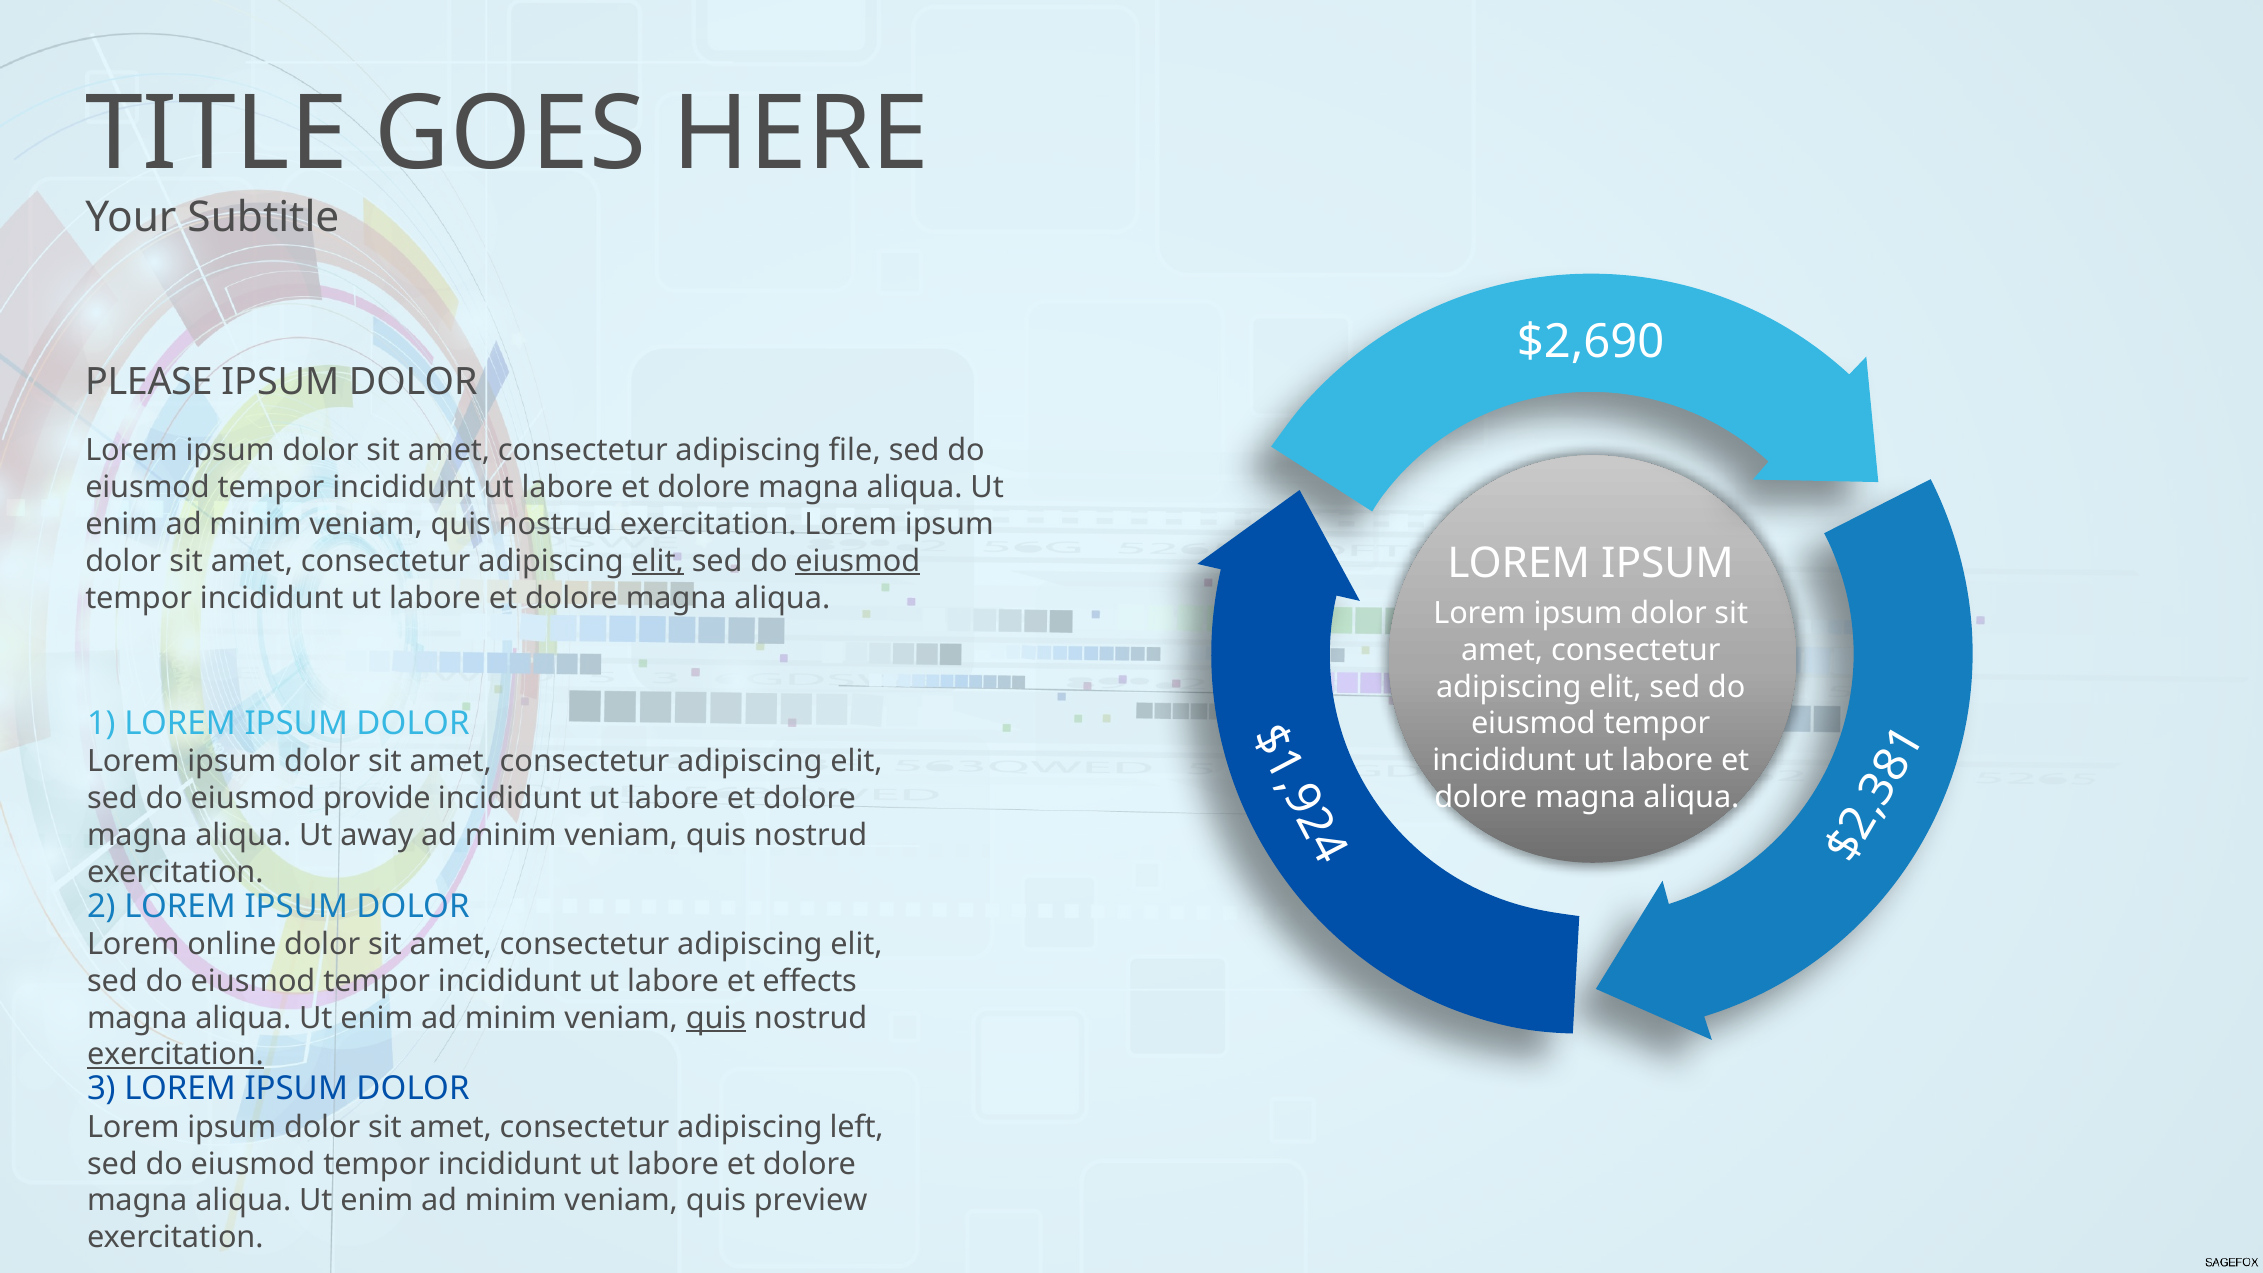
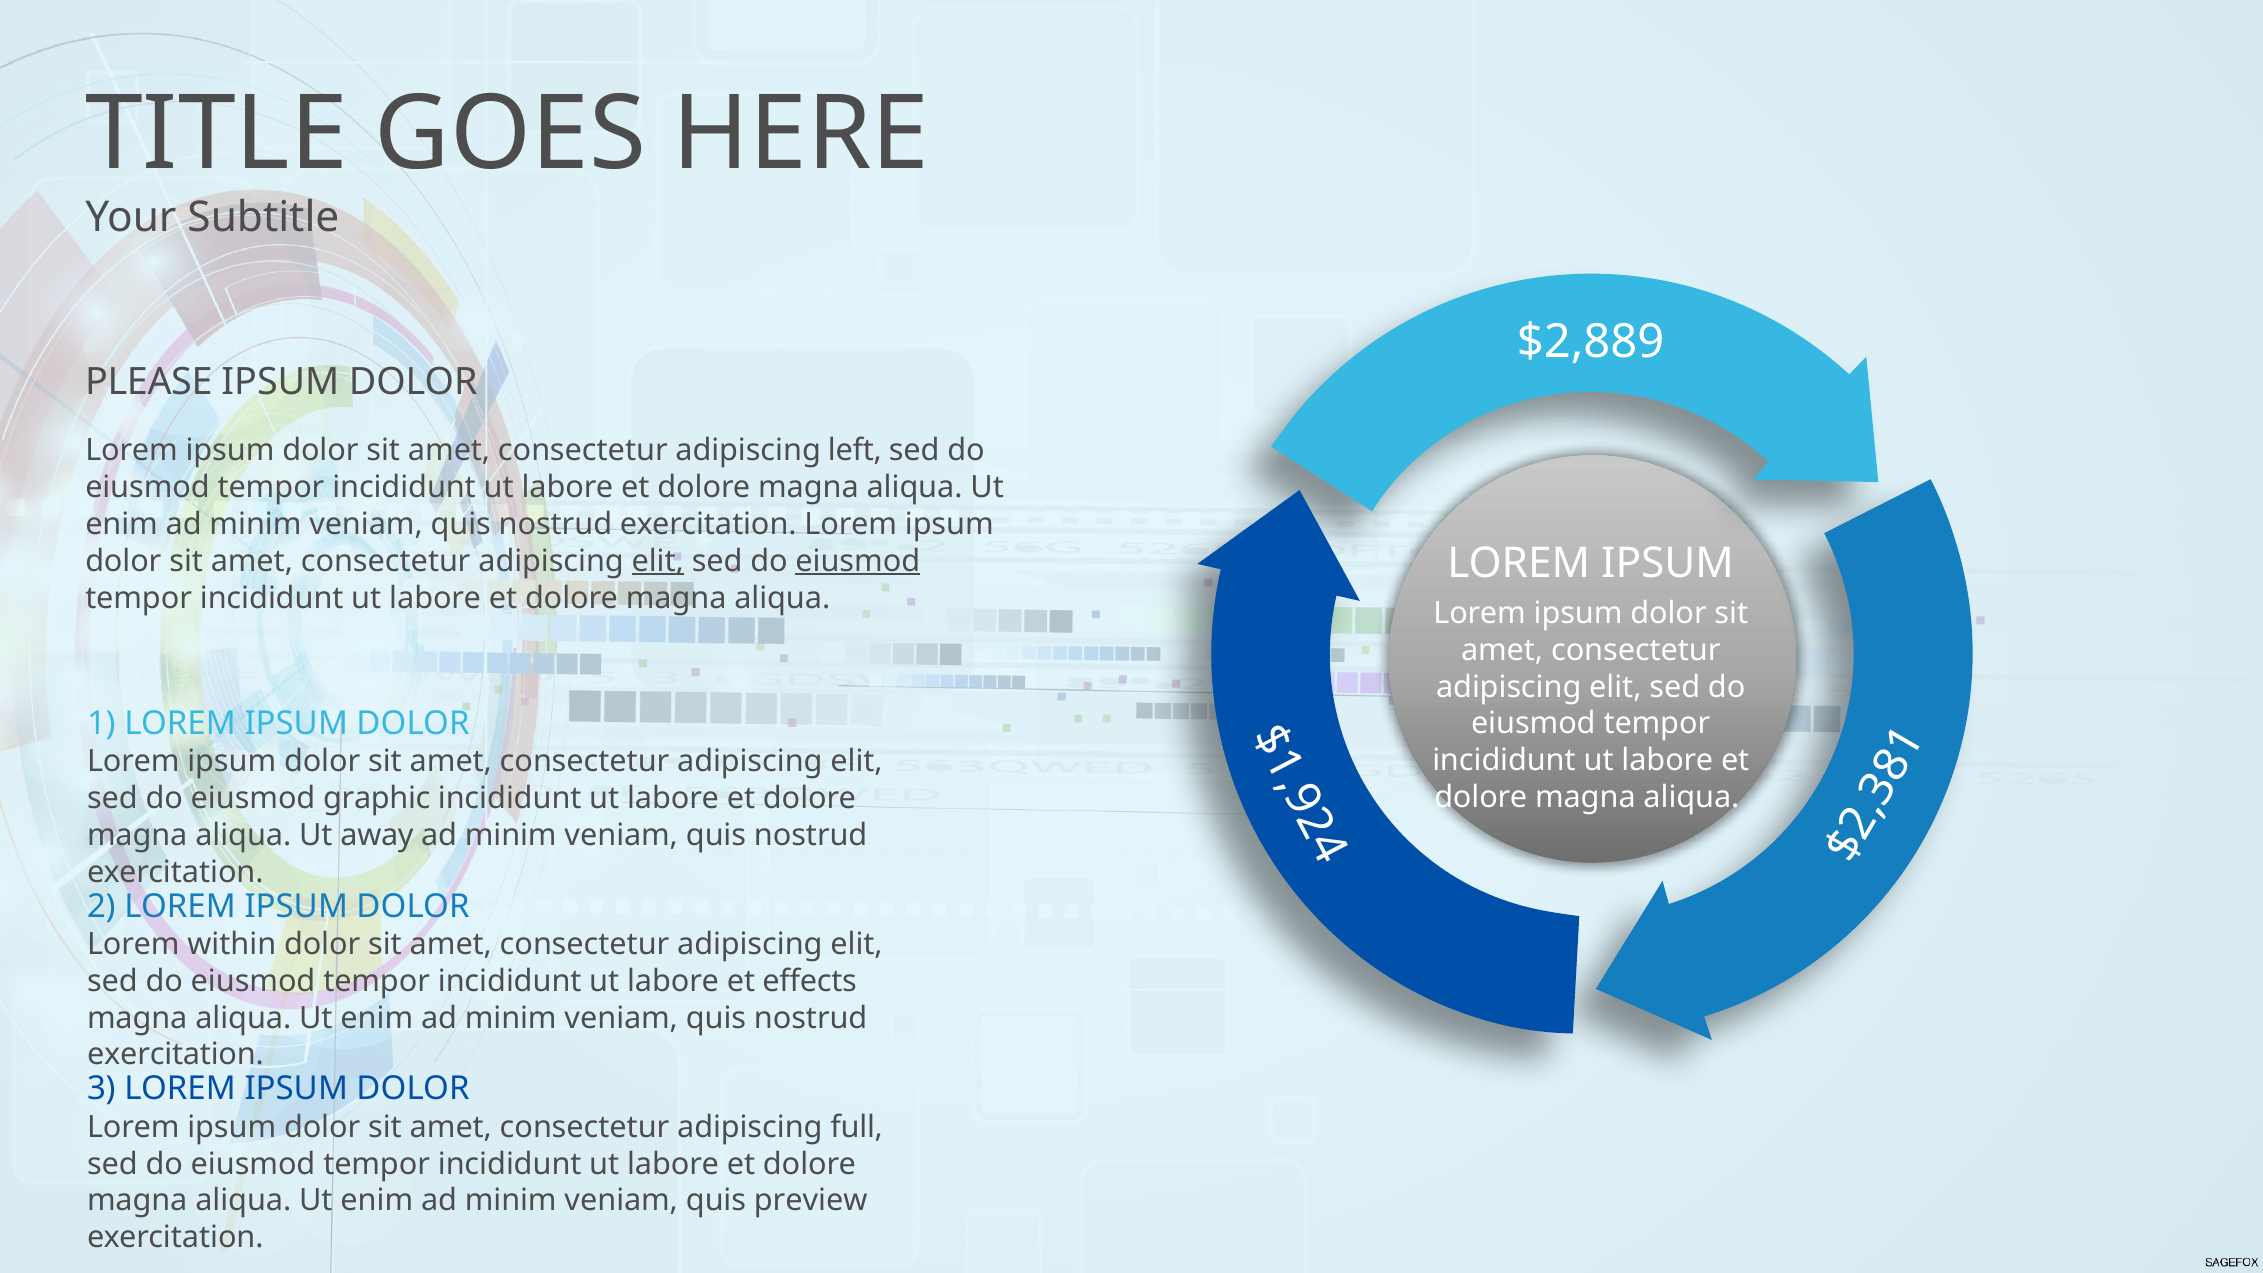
$2,690: $2,690 -> $2,889 (1591, 342)
file: file -> left (855, 451)
provide: provide -> graphic (377, 798)
online: online -> within (232, 944)
quis underline: present -> none (716, 1018)
exercitation underline: present -> none (175, 1055)
left: left -> full (857, 1127)
